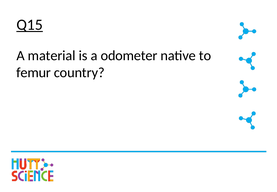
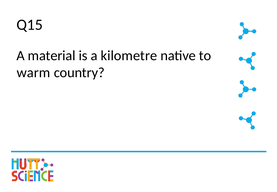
Q15 underline: present -> none (30, 25)
odometer: odometer -> kilometre (129, 56)
femur: femur -> warm (33, 73)
